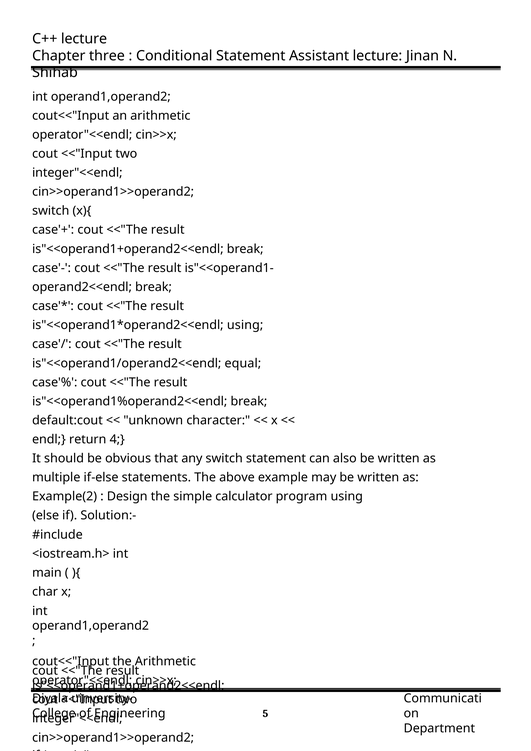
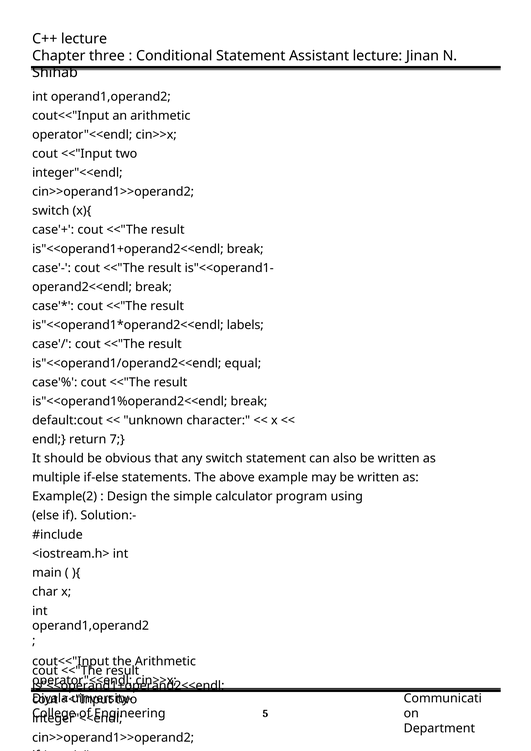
using: using -> labels (245, 325)
4: 4 -> 7 (117, 440)
